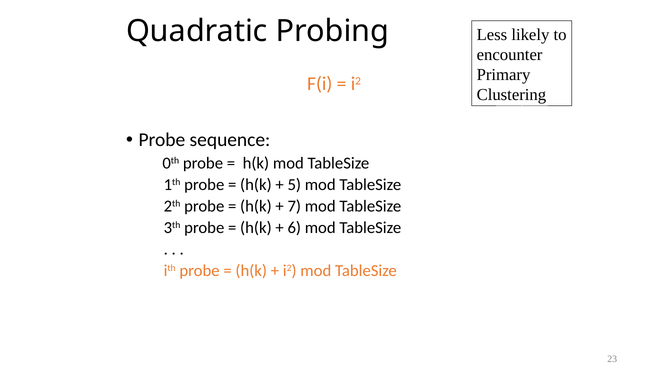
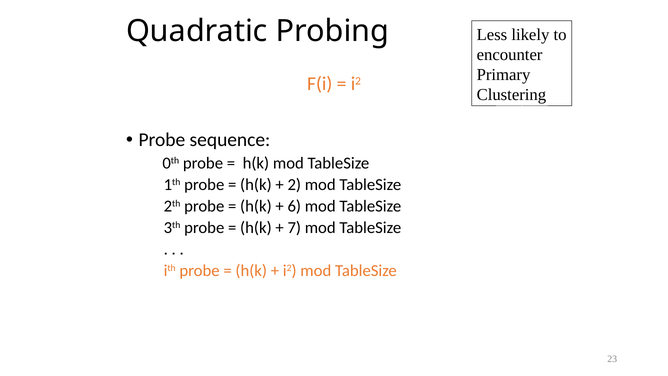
5: 5 -> 2 (294, 184)
7: 7 -> 6 (294, 206)
6: 6 -> 7 (294, 227)
